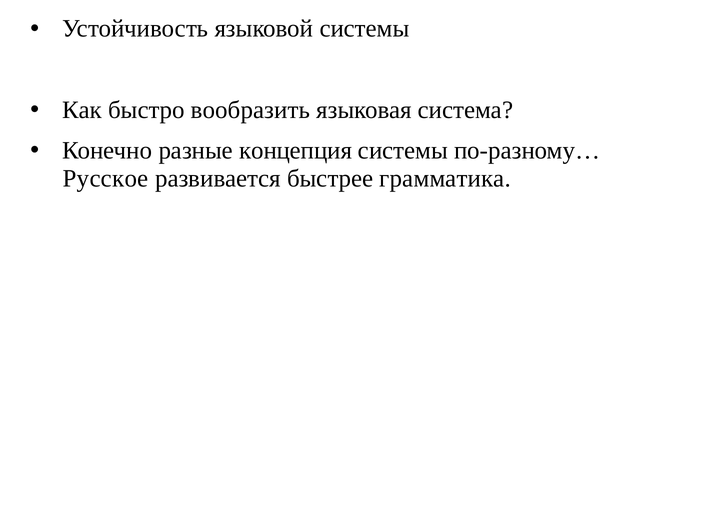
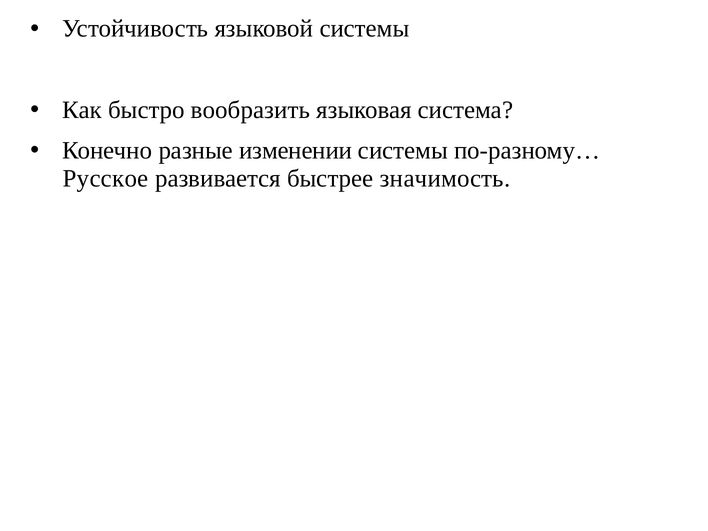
концепция: концепция -> изменении (296, 150)
грамматика: грамматика -> значимость (445, 178)
